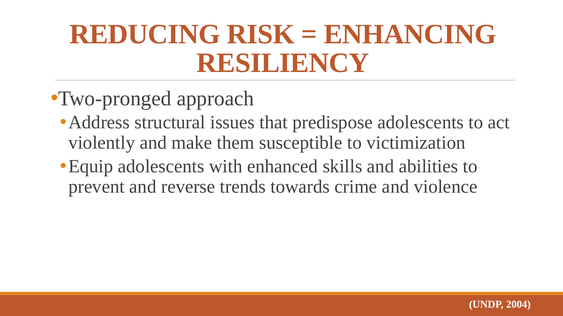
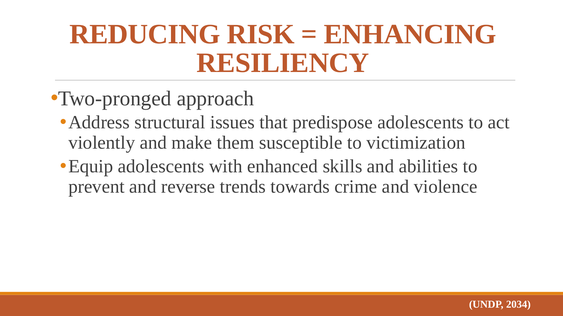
2004: 2004 -> 2034 (518, 305)
